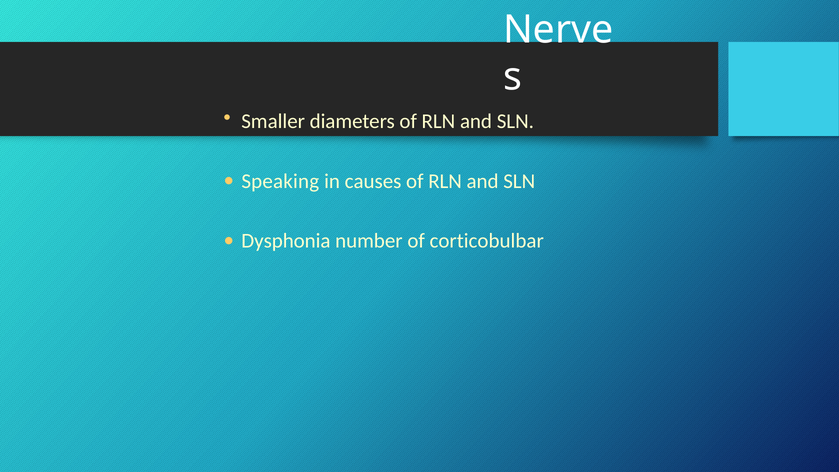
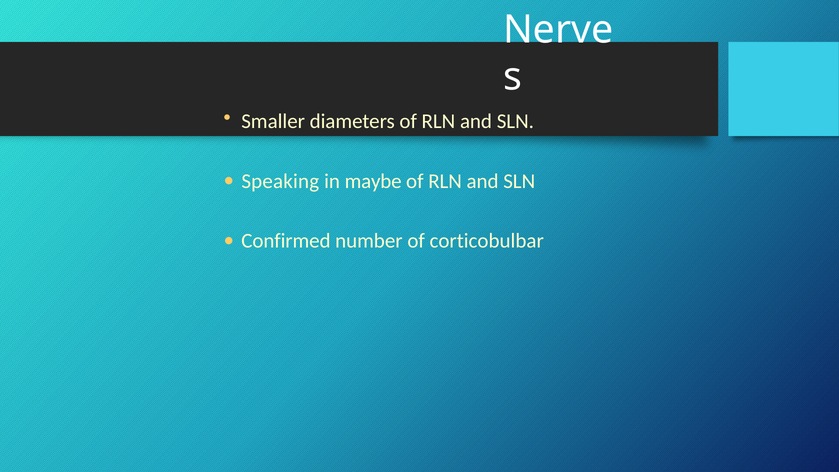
causes: causes -> maybe (373, 181)
Dysphonia: Dysphonia -> Confirmed (286, 241)
